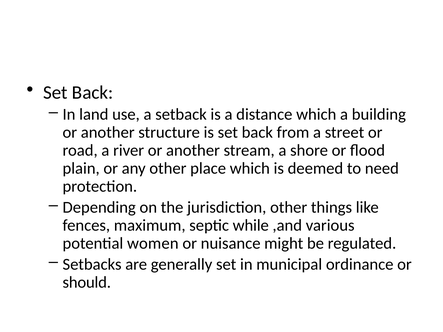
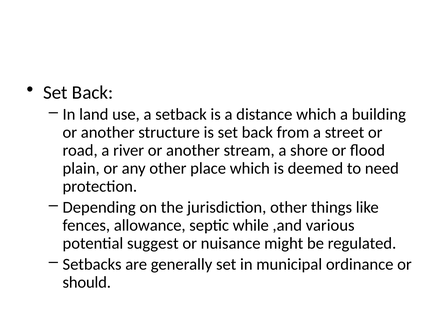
maximum: maximum -> allowance (150, 225)
women: women -> suggest (153, 243)
